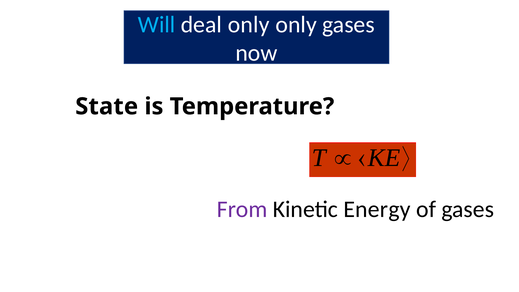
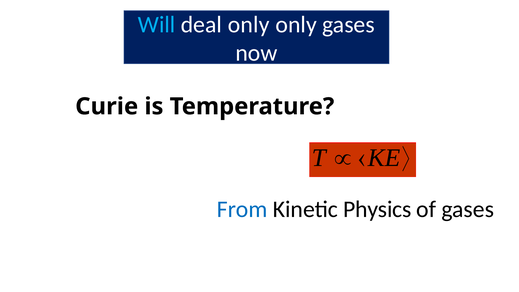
State: State -> Curie (107, 106)
From colour: purple -> blue (242, 209)
Energy: Energy -> Physics (377, 209)
